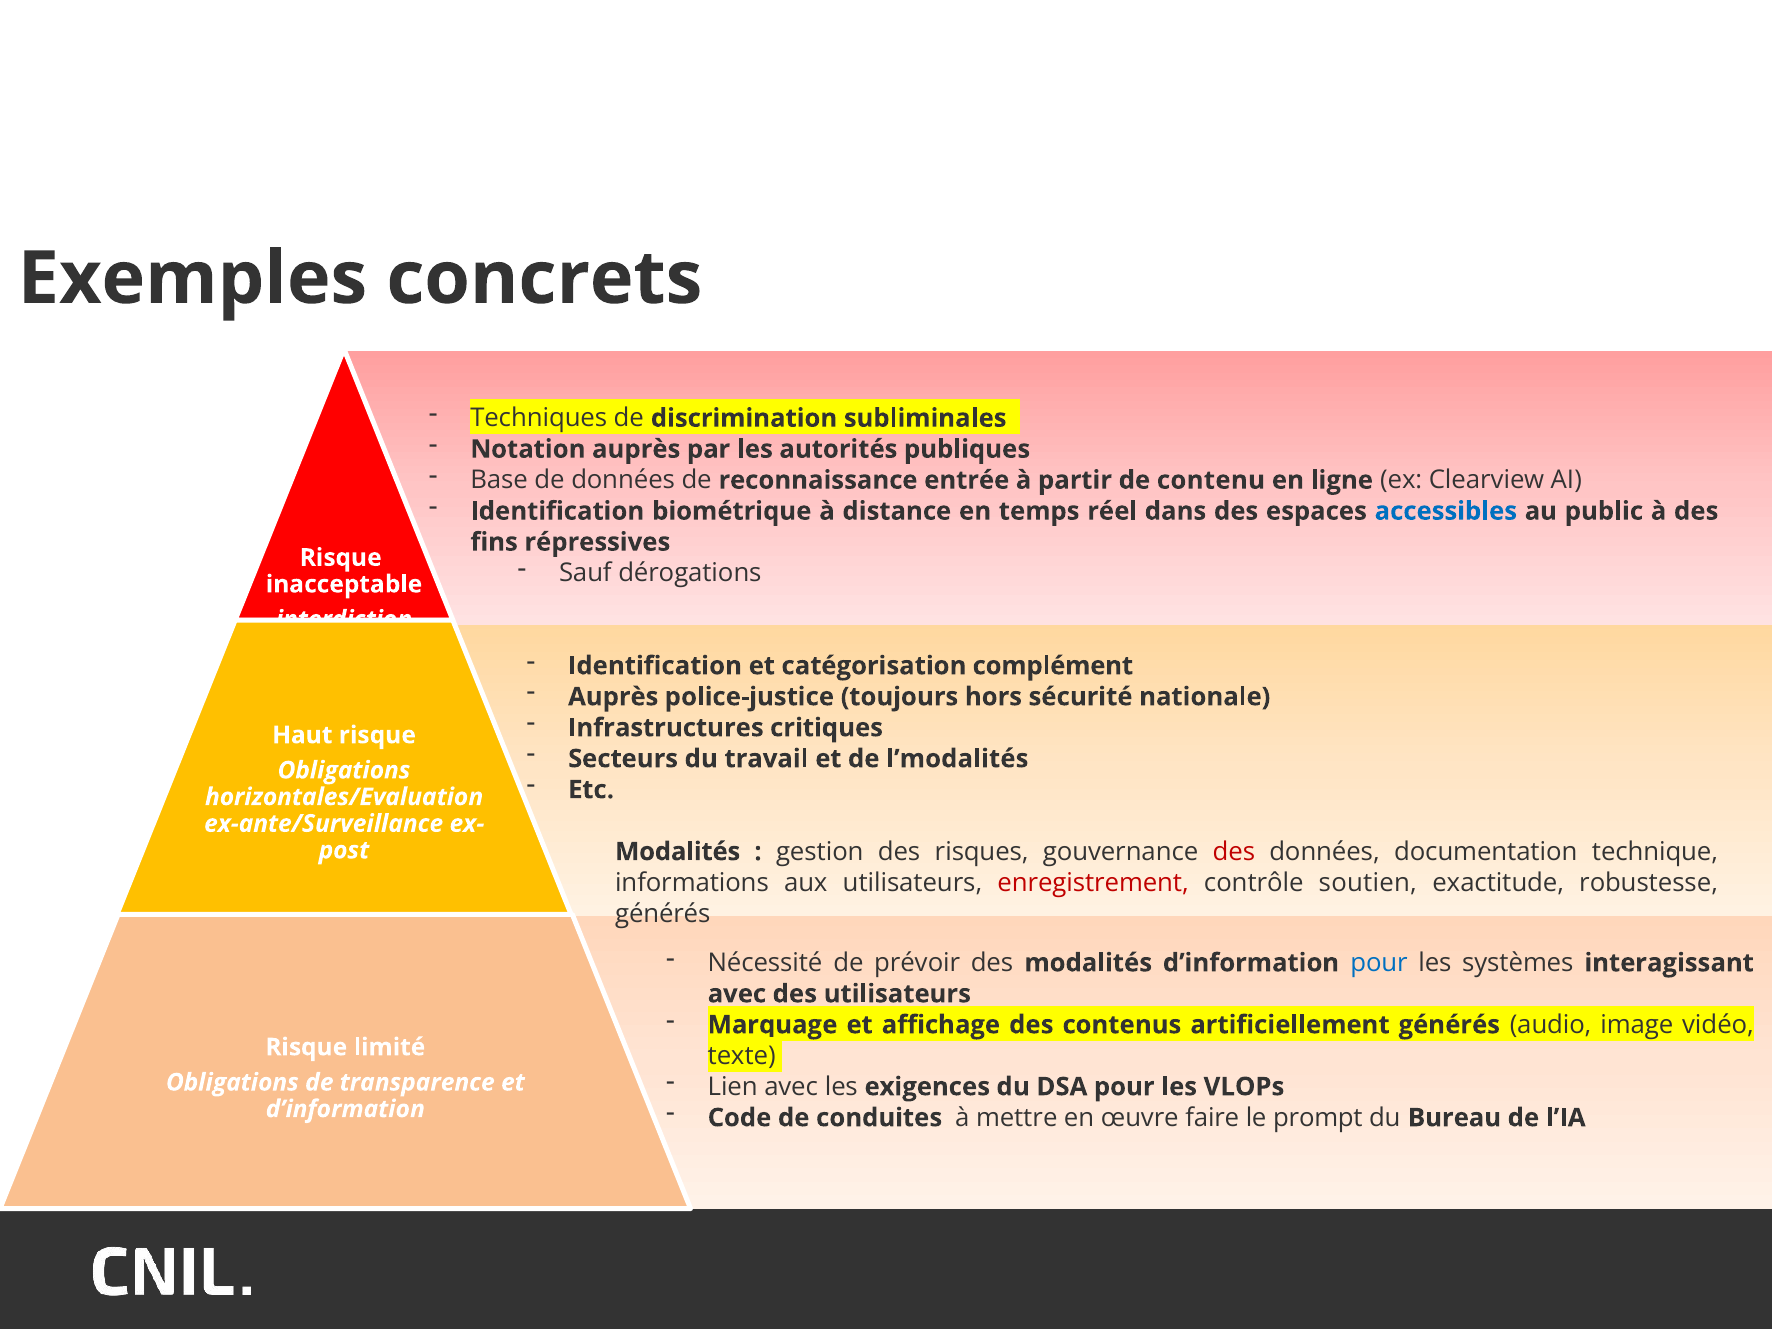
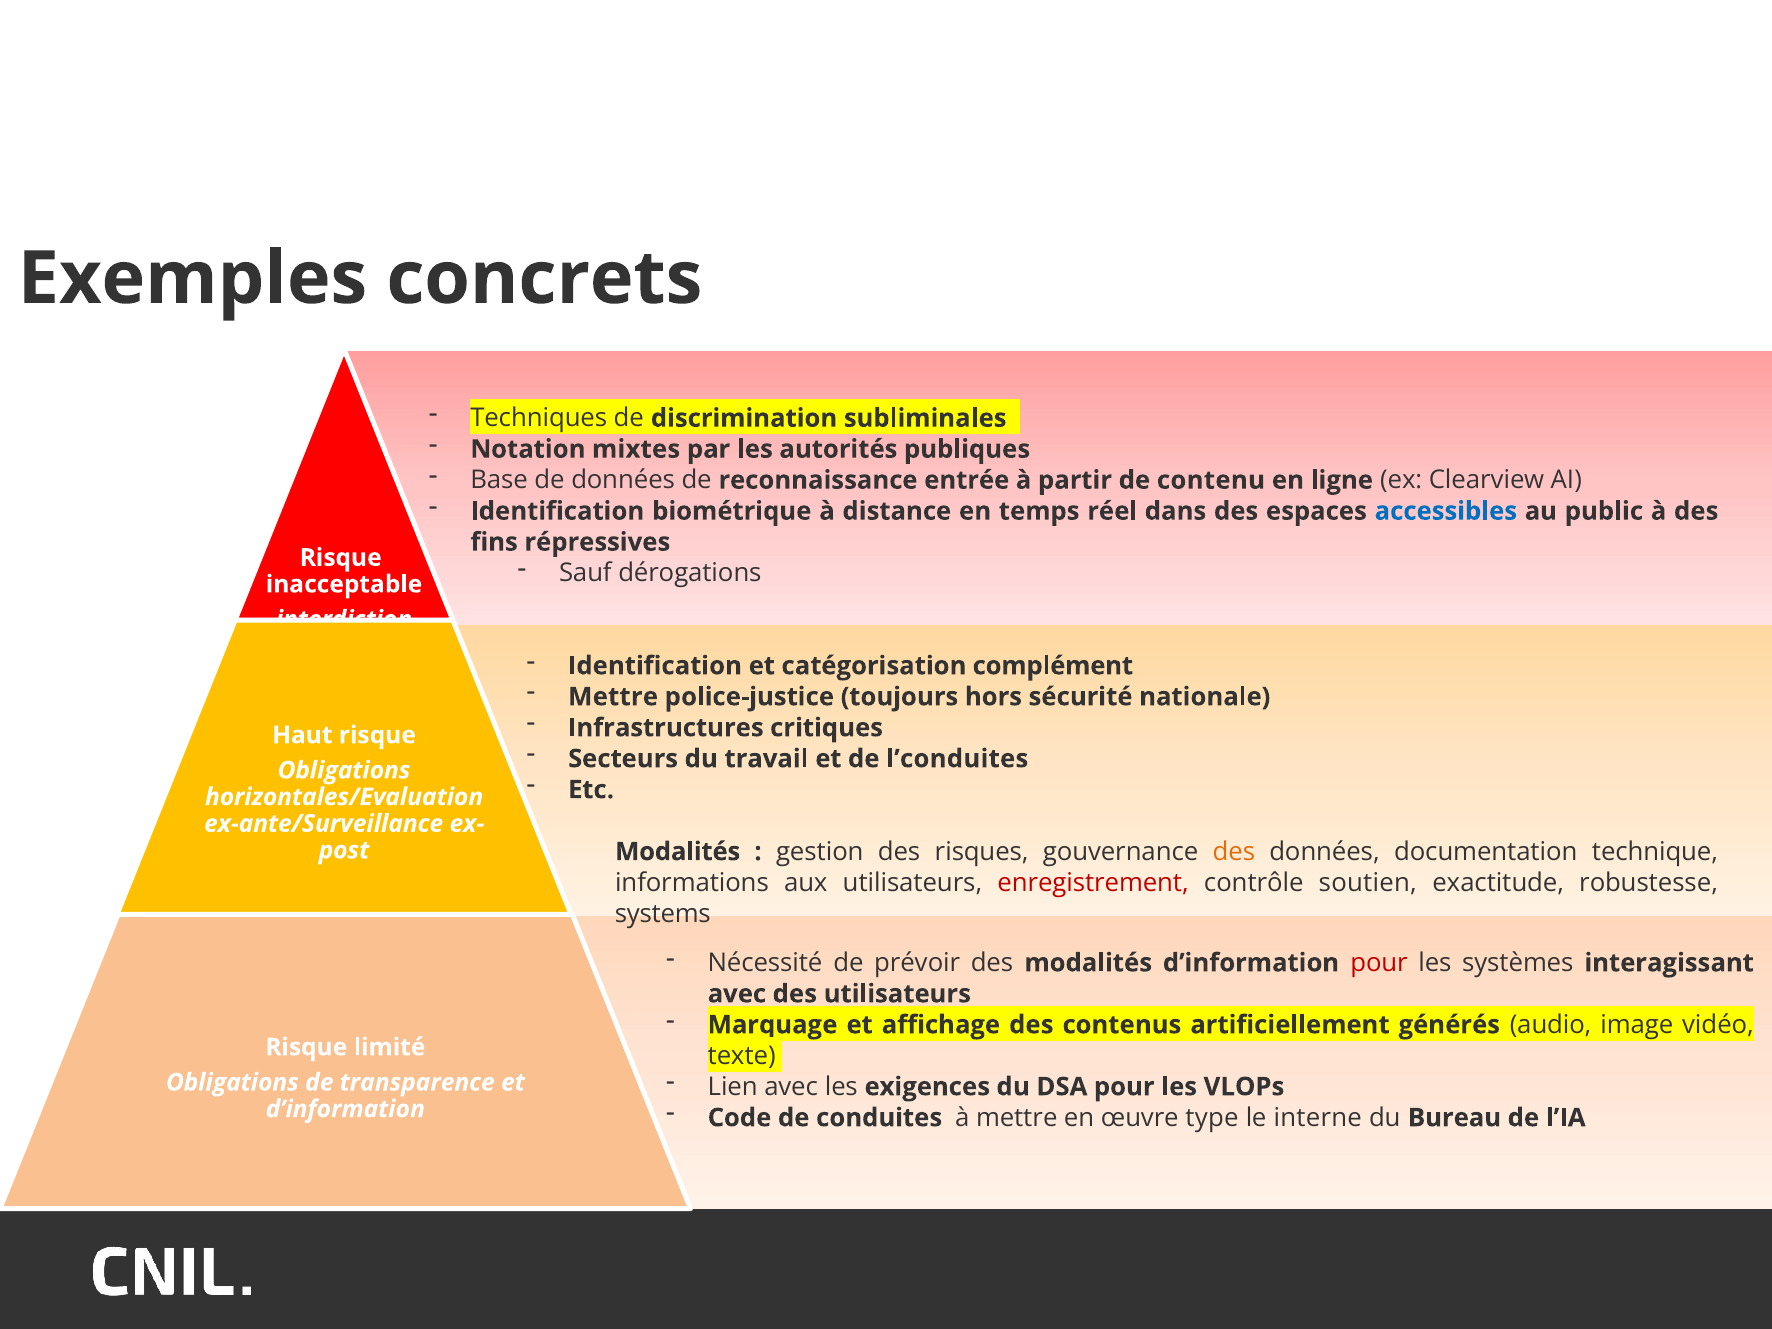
Notation auprès: auprès -> mixtes (636, 449)
Auprès: Auprès -> Mettre (613, 697)
l’modalités: l’modalités -> l’conduites (957, 759)
des colour: red -> orange (1234, 852)
générés: générés -> systems (663, 914)
pour colour: blue -> red (1379, 963)
faire: faire -> type (1212, 1118)
prompt: prompt -> interne (1318, 1118)
